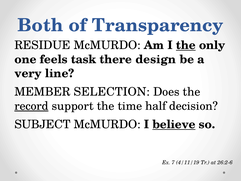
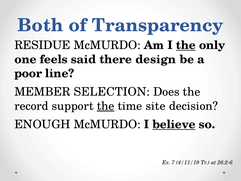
task: task -> said (83, 59)
very: very -> poor (28, 73)
record underline: present -> none (31, 106)
the underline: none -> present (106, 106)
half: half -> site (156, 106)
SUBJECT: SUBJECT -> ENOUGH (42, 124)
